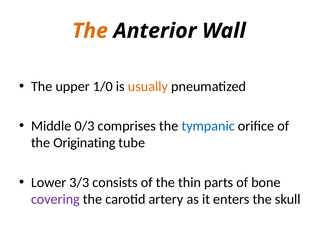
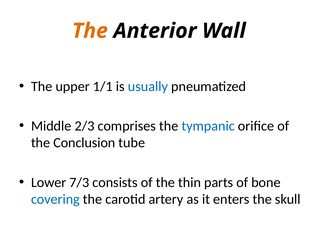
1/0: 1/0 -> 1/1 (103, 87)
usually colour: orange -> blue (148, 87)
0/3: 0/3 -> 2/3 (85, 126)
Originating: Originating -> Conclusion (84, 143)
3/3: 3/3 -> 7/3 (79, 183)
covering colour: purple -> blue (55, 200)
